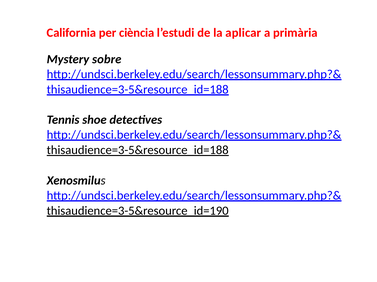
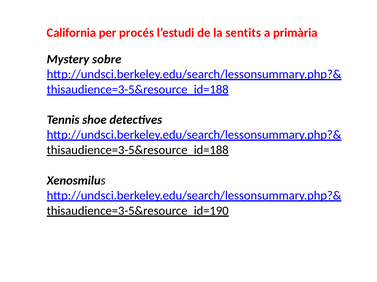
ciència: ciència -> procés (137, 33)
aplicar: aplicar -> sentits (243, 33)
